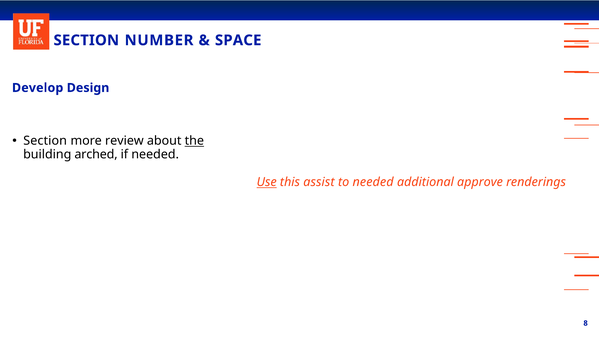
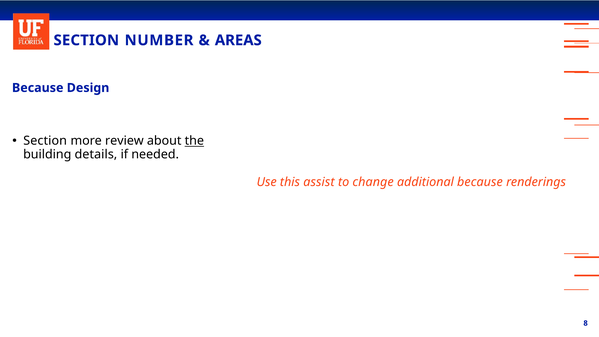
SPACE: SPACE -> AREAS (238, 40)
Develop: Develop -> Because (38, 88)
arched: arched -> details (96, 154)
Use underline: present -> none (267, 182)
to needed: needed -> change (373, 182)
additional approve: approve -> because (480, 182)
